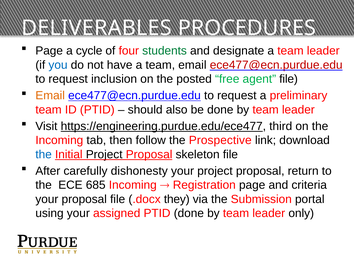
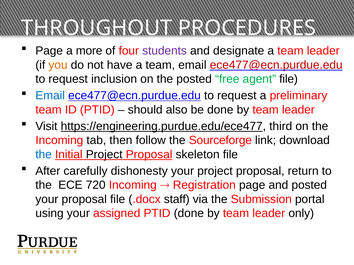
DELIVERABLES: DELIVERABLES -> THROUGHOUT (97, 28)
cycle: cycle -> more (89, 51)
students colour: green -> purple (165, 51)
you colour: blue -> orange (58, 65)
Email colour: orange -> blue (50, 96)
Prospective: Prospective -> Sourceforge (220, 141)
685: 685 -> 720 (96, 185)
and criteria: criteria -> posted (309, 185)
they: they -> staff (177, 200)
